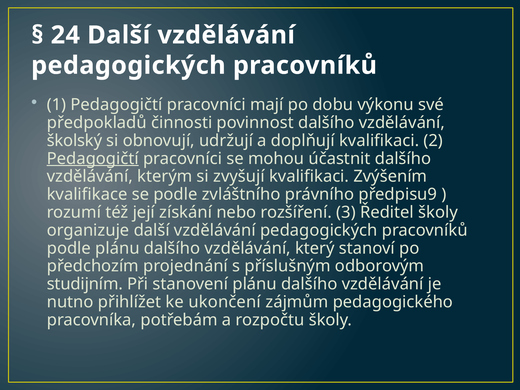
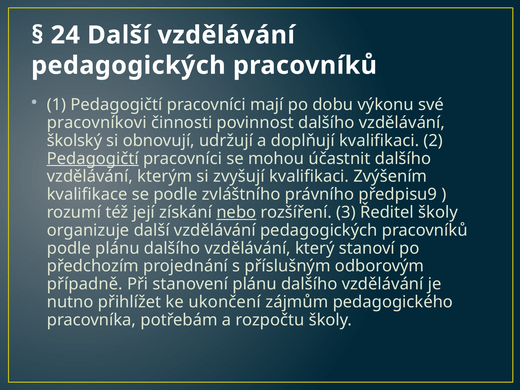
předpokladů: předpokladů -> pracovníkovi (97, 123)
nebo underline: none -> present (236, 212)
studijním: studijním -> případně (85, 284)
